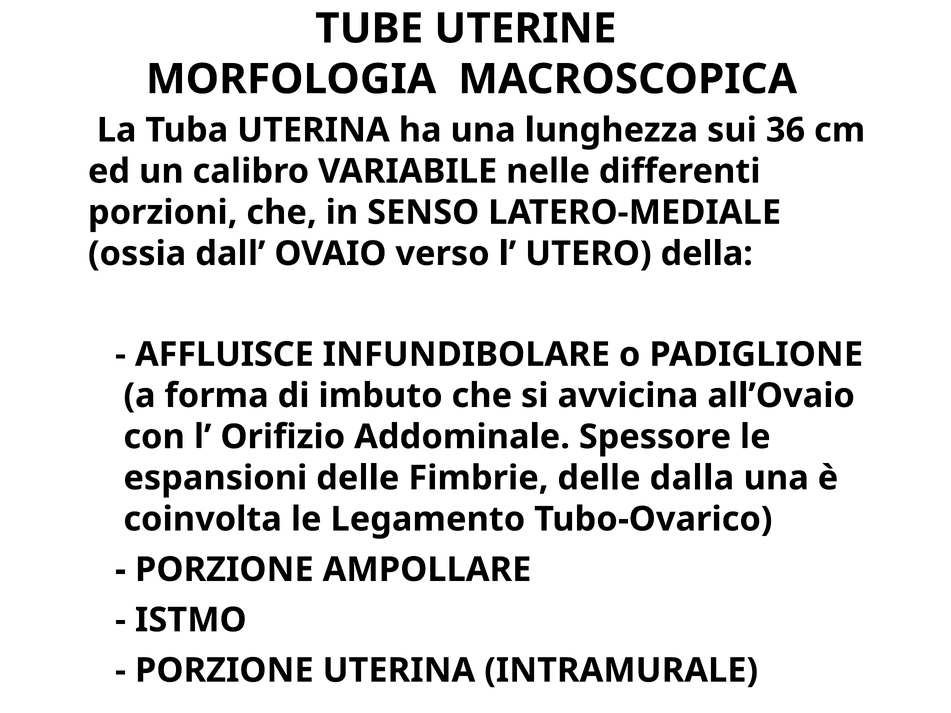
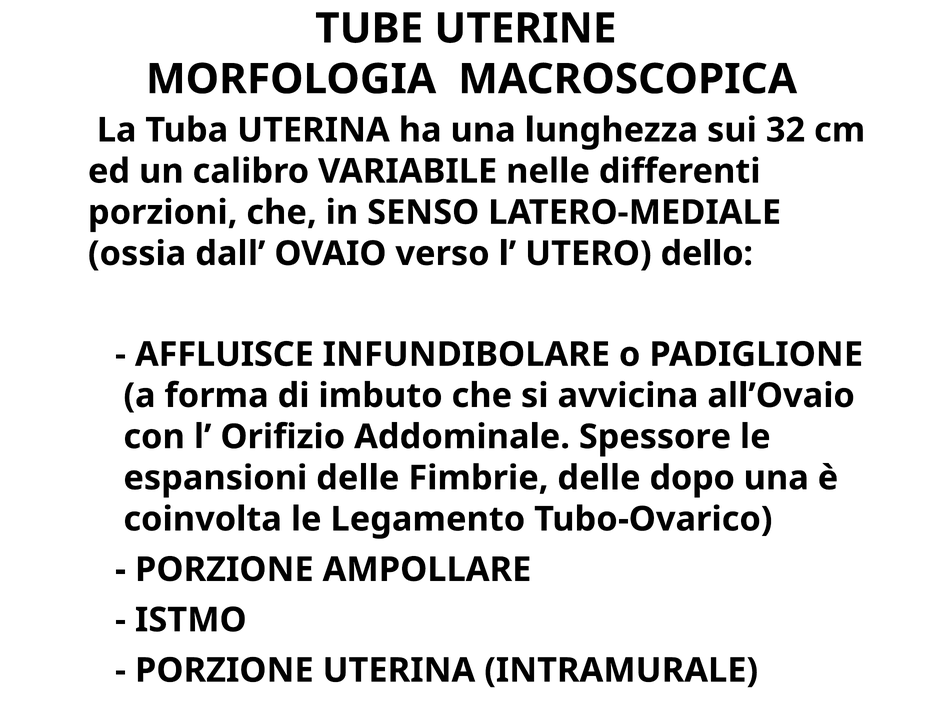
36: 36 -> 32 (786, 130)
della: della -> dello (707, 254)
dalla: dalla -> dopo (692, 478)
